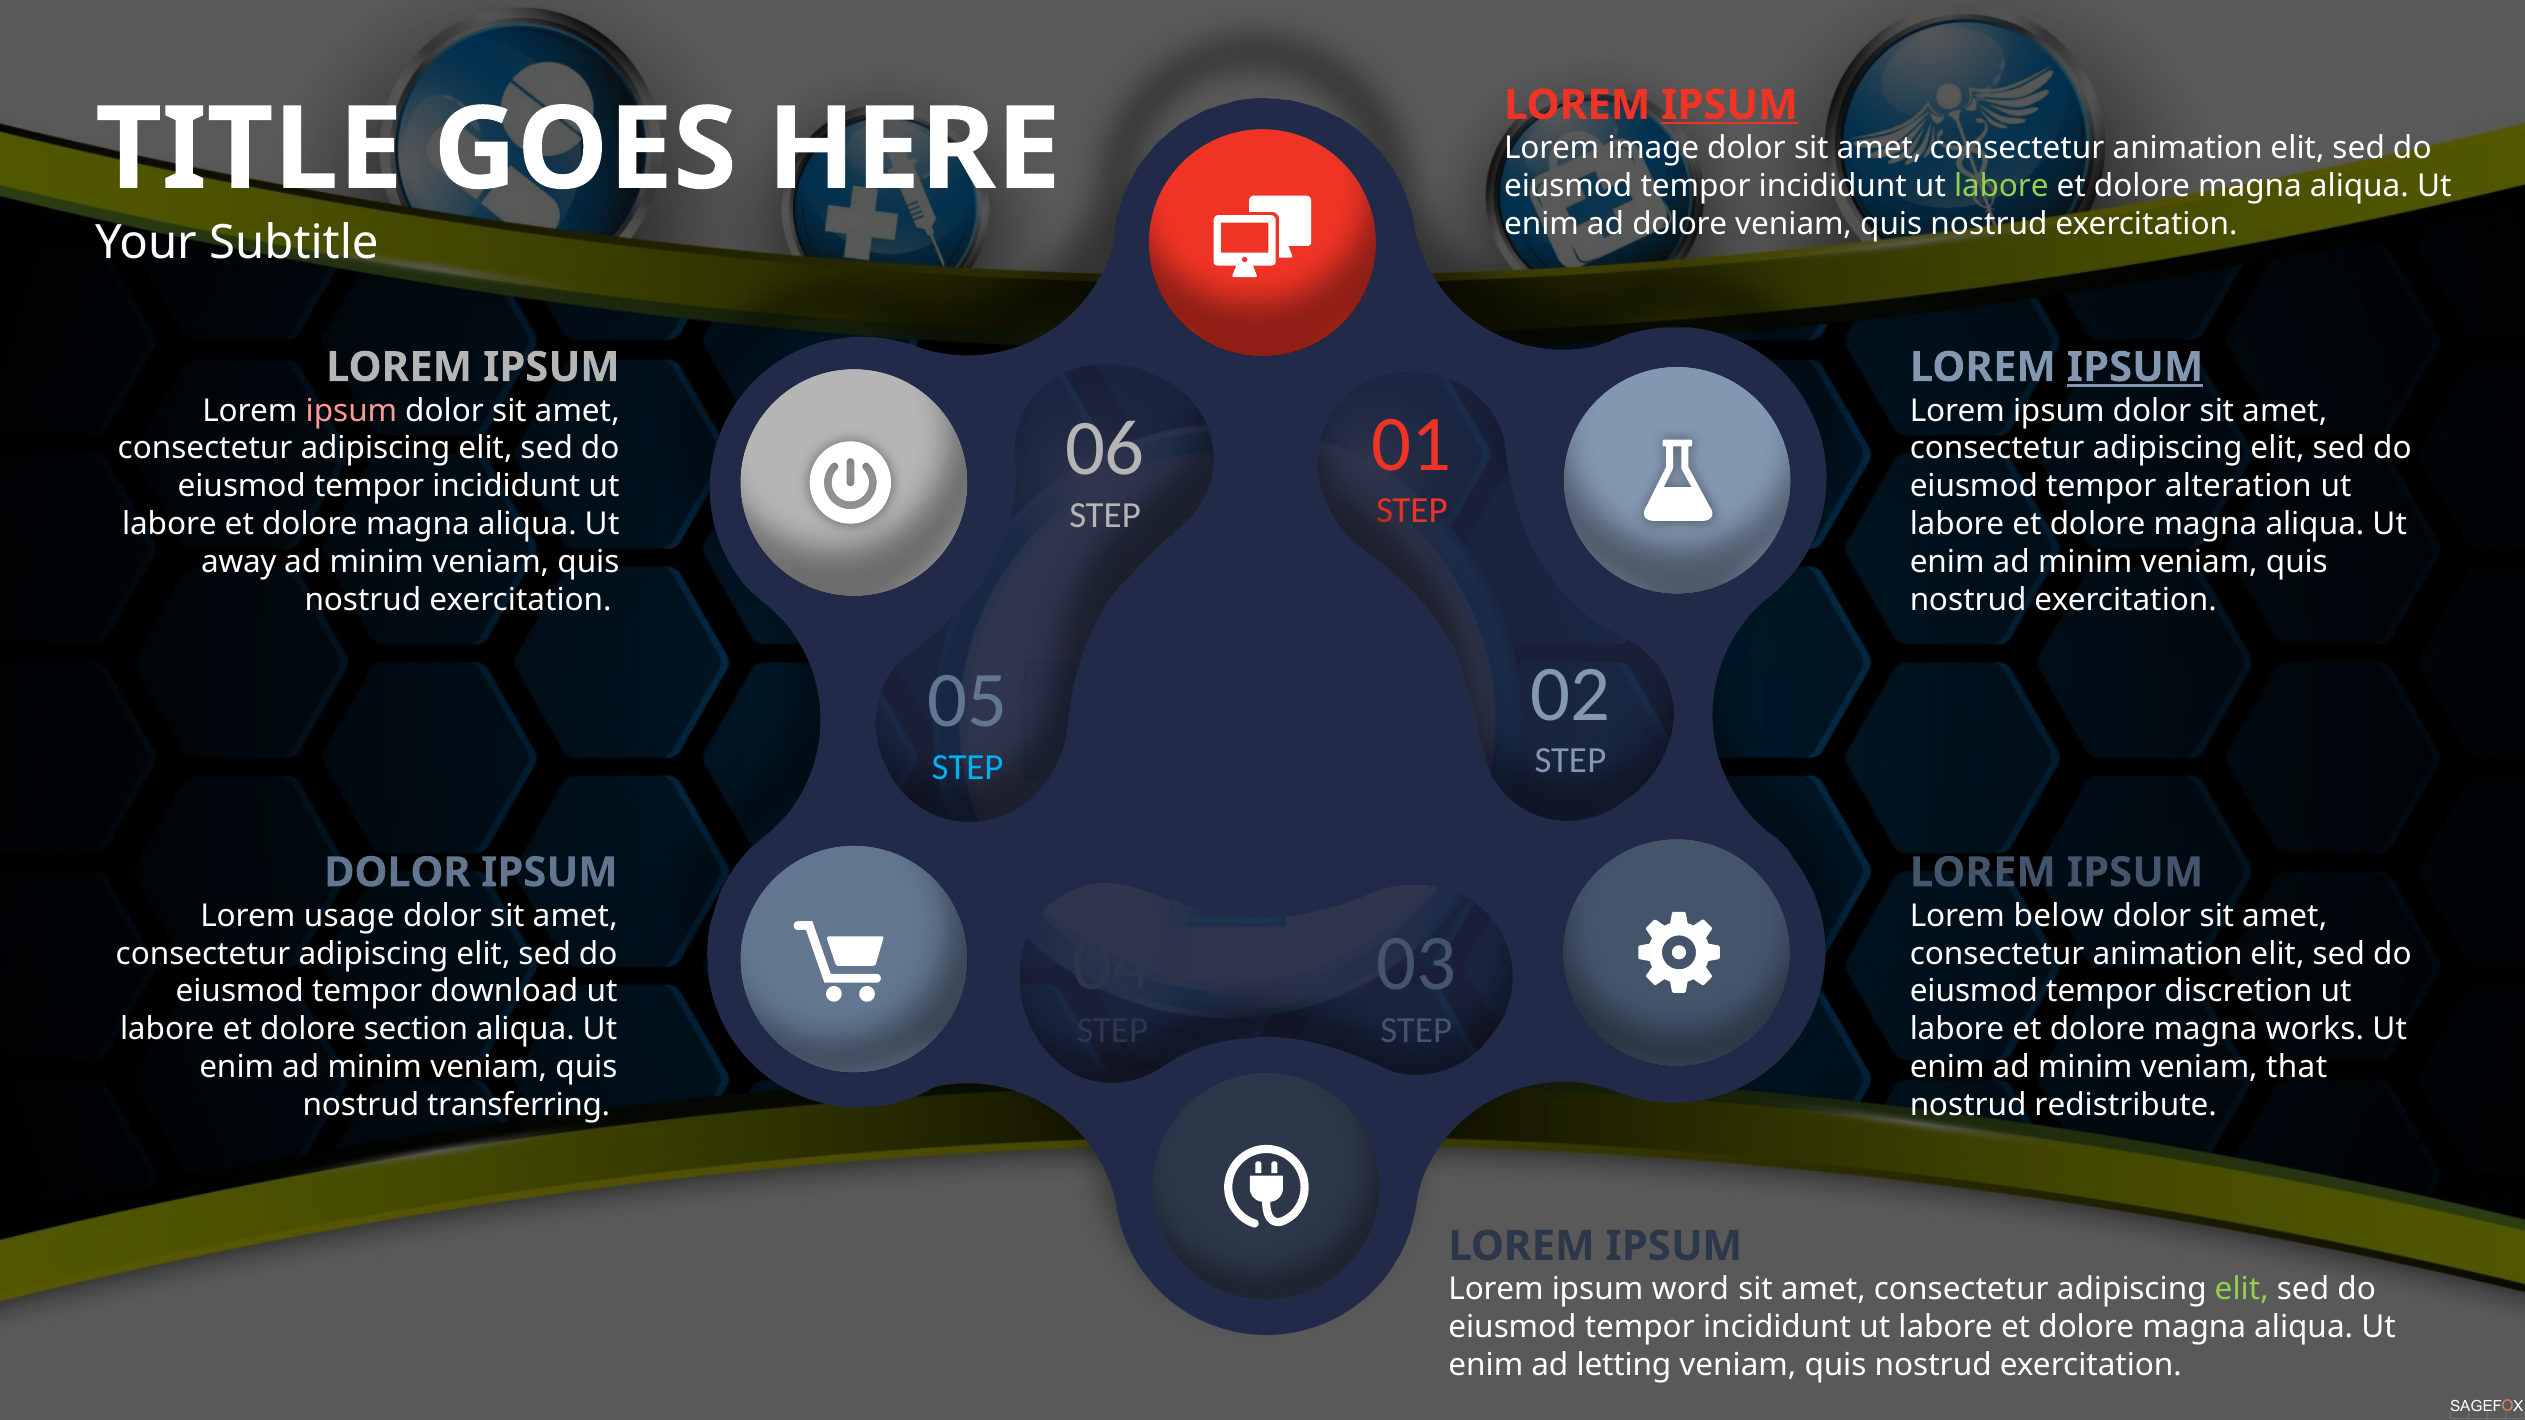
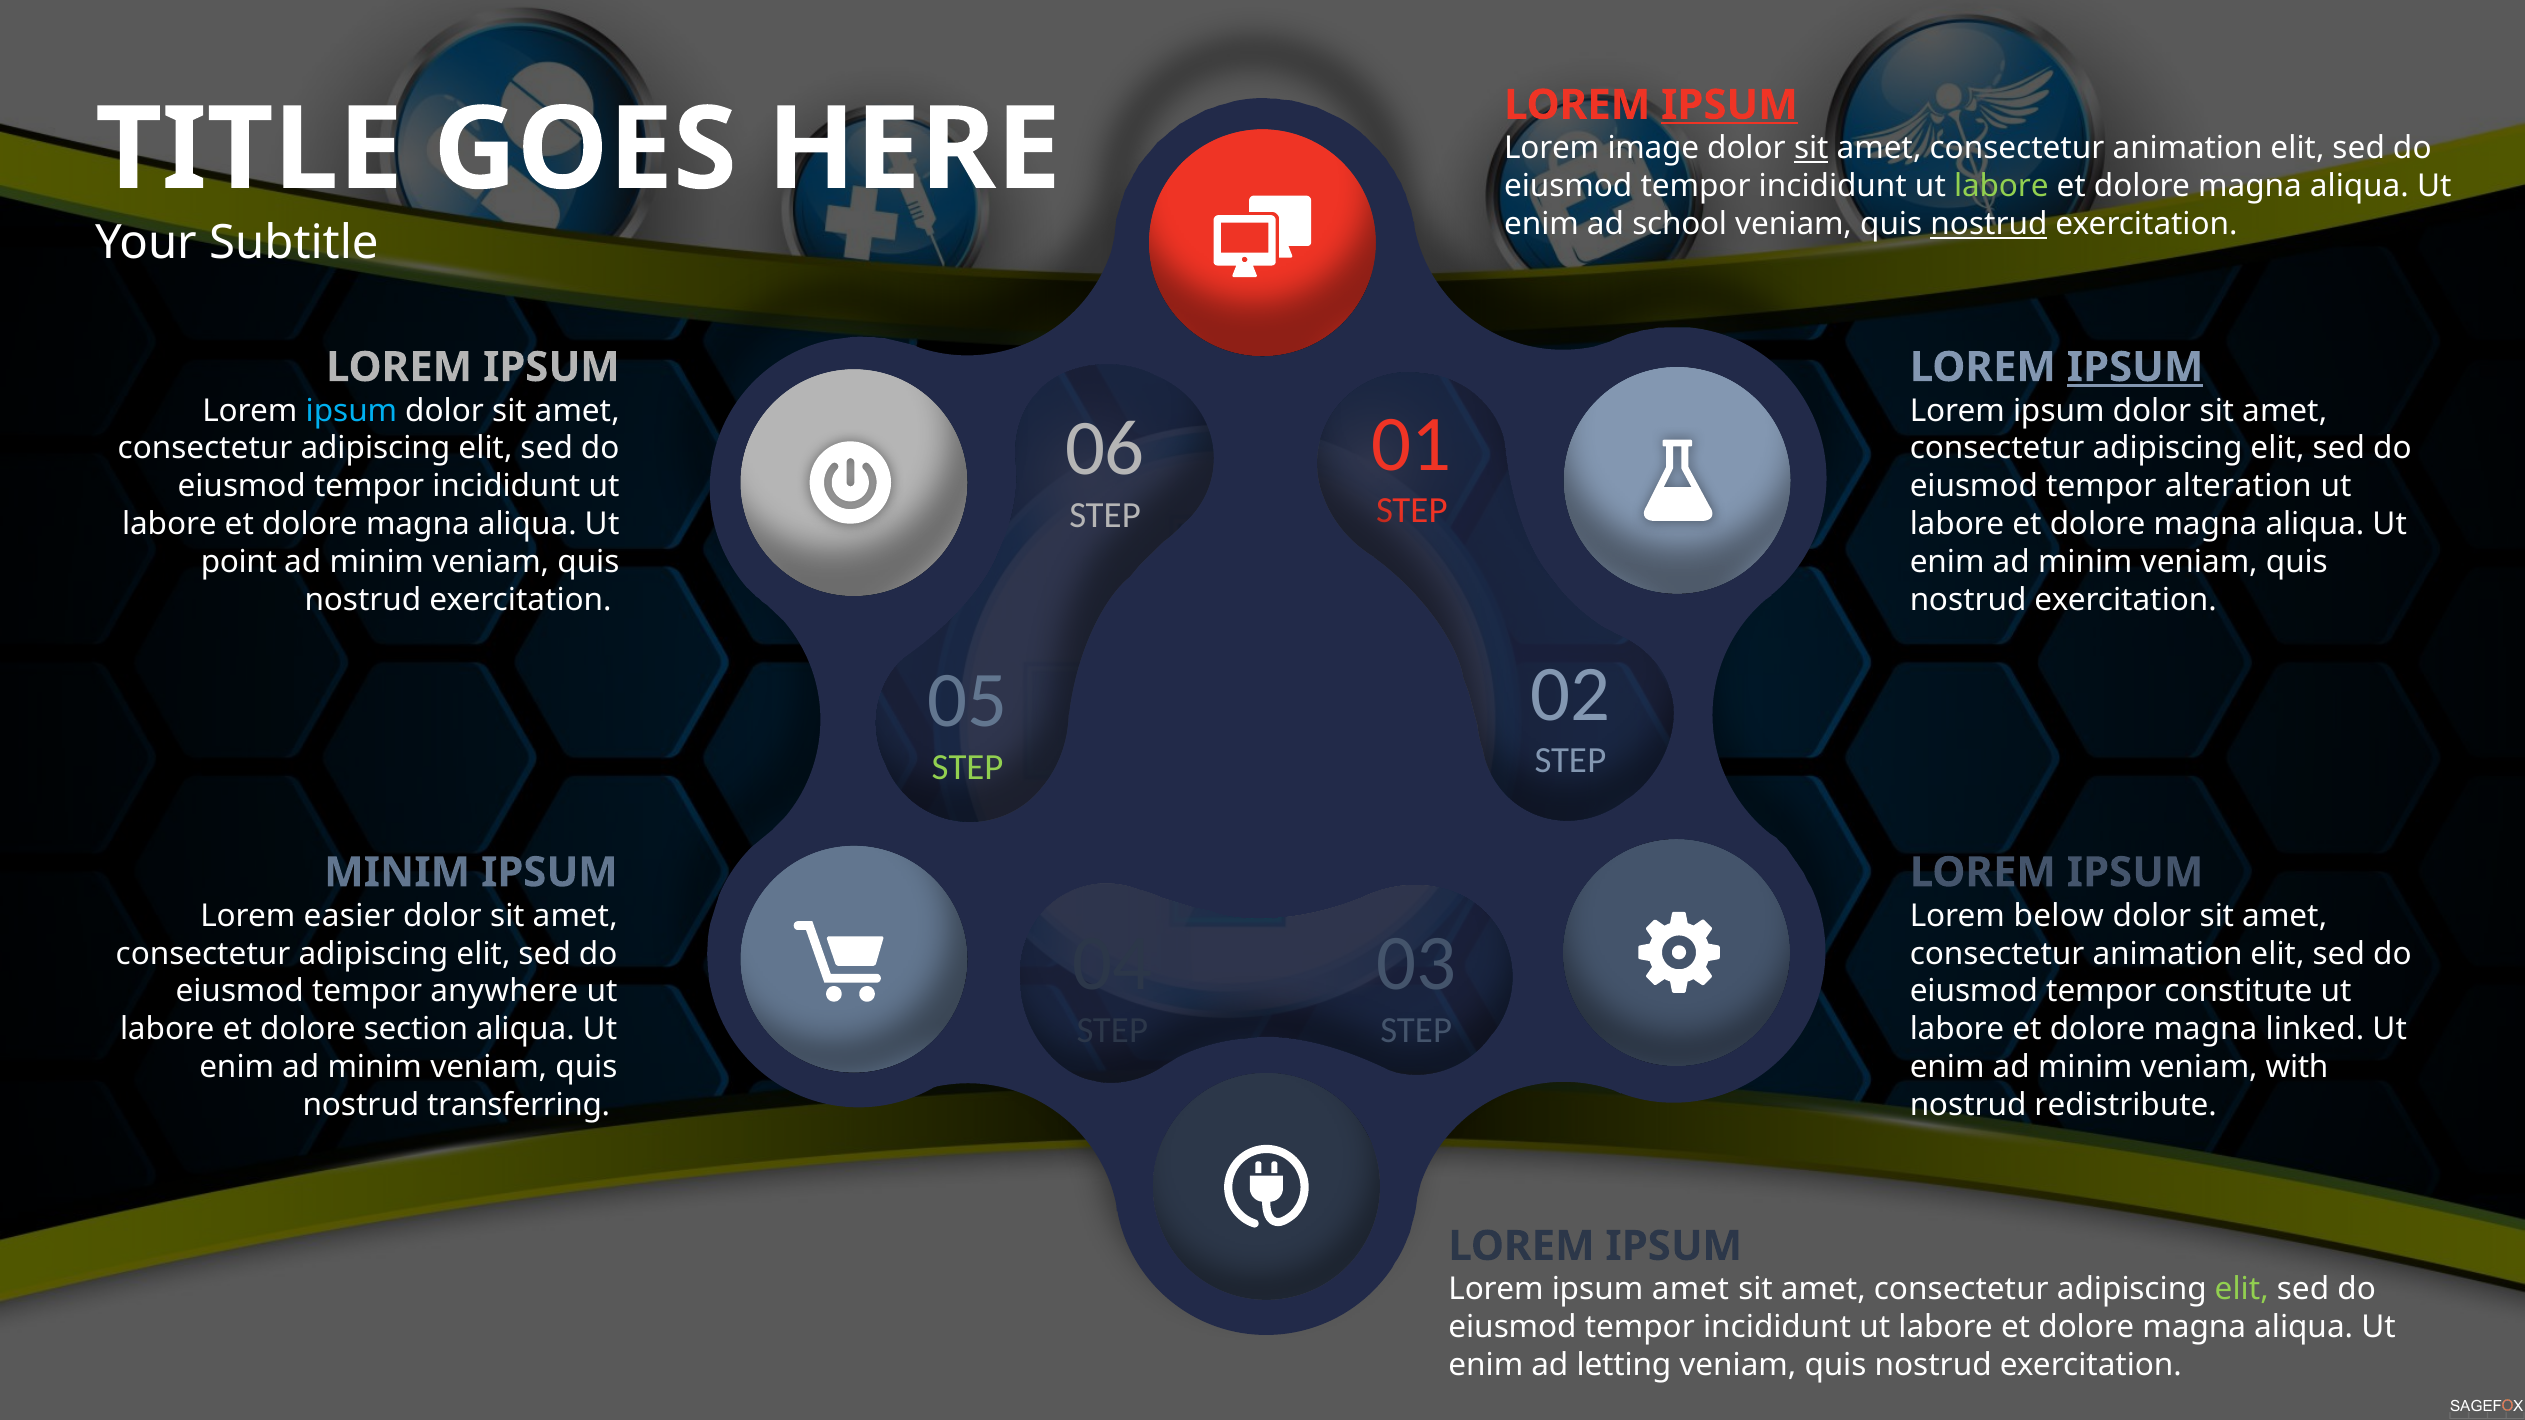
sit underline: none -> present (1811, 148)
ad dolore: dolore -> school (1680, 224)
nostrud underline: none -> present (1989, 224)
ipsum colour: pink -> light blue (351, 411)
away: away -> point (239, 562)
STEP colour: light blue -> light green (968, 767)
DOLOR: DOLOR -> MINIM (397, 873)
usage: usage -> easier (349, 916)
download: download -> anywhere (504, 992)
discretion: discretion -> constitute (2238, 992)
works: works -> linked (2315, 1030)
that: that -> with (2297, 1068)
ipsum word: word -> amet (1690, 1290)
